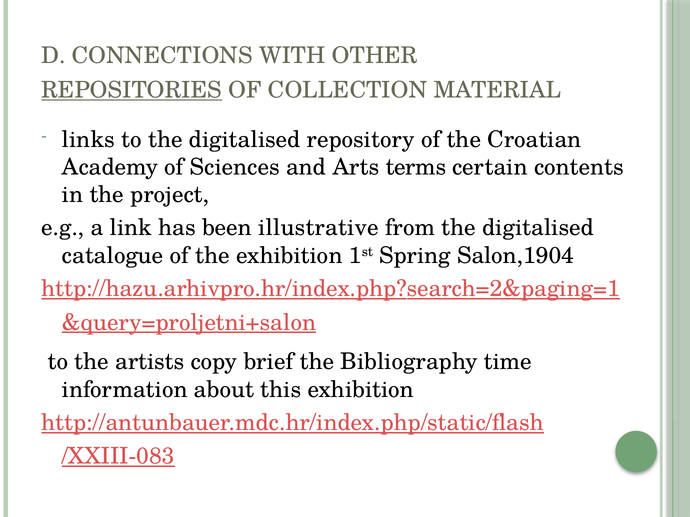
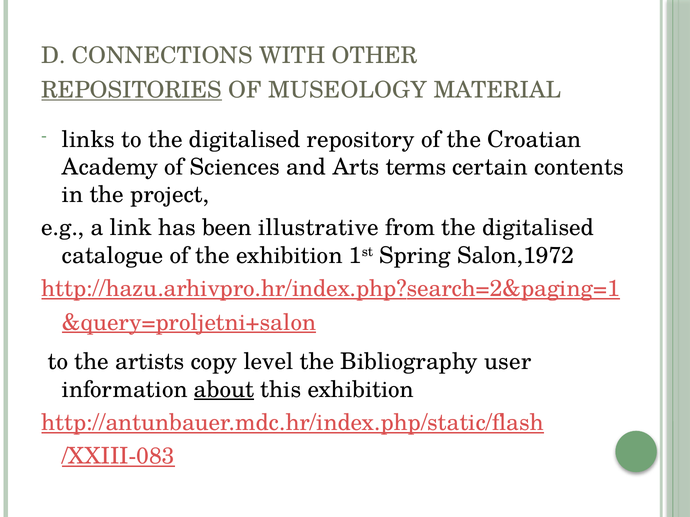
COLLECTION: COLLECTION -> MUSEOLOGY (348, 90)
Salon,1904: Salon,1904 -> Salon,1972 (516, 256)
brief: brief -> level (268, 362)
time: time -> user (508, 362)
about underline: none -> present (224, 390)
